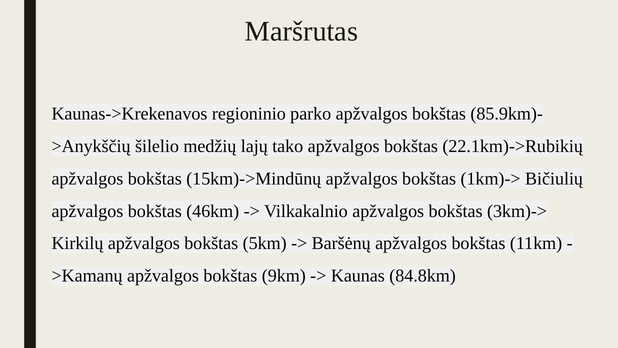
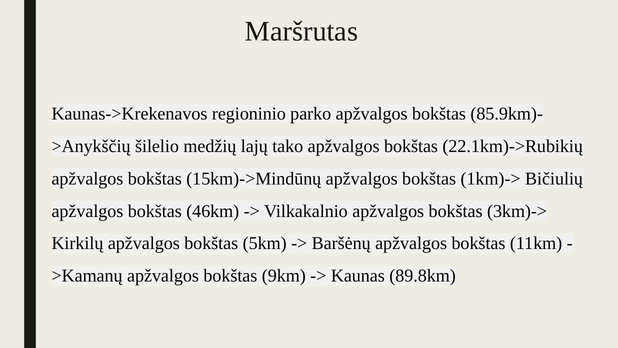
84.8km: 84.8km -> 89.8km (423, 276)
